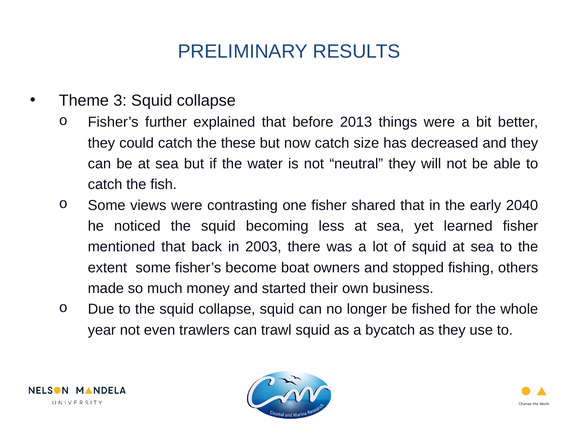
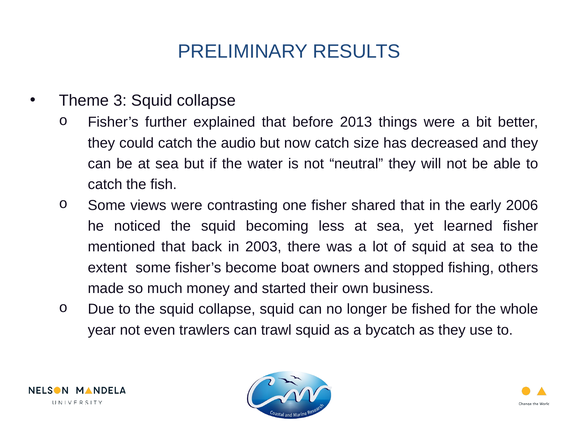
these: these -> audio (238, 143)
2040: 2040 -> 2006 (522, 205)
